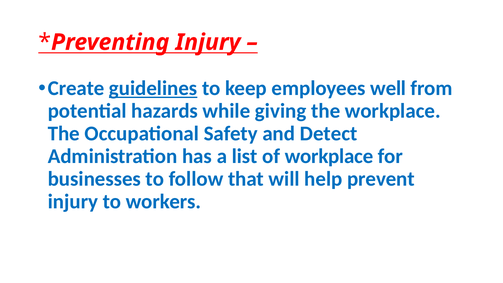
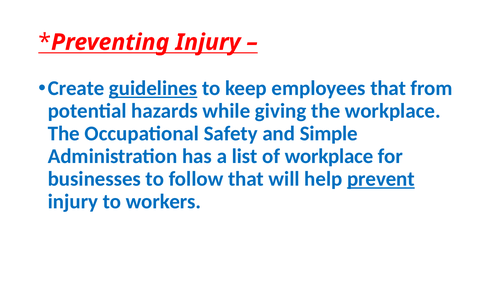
employees well: well -> that (388, 88)
Detect: Detect -> Simple (329, 134)
prevent underline: none -> present (381, 179)
